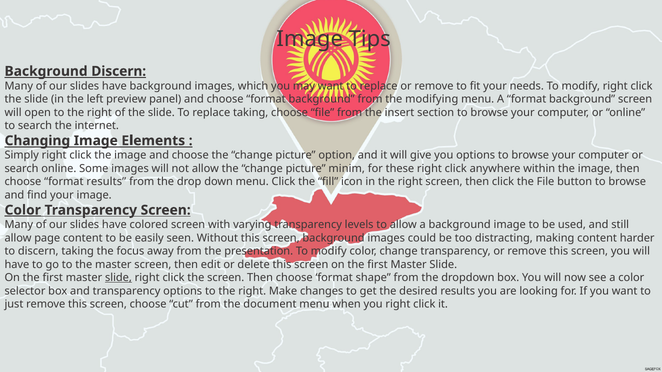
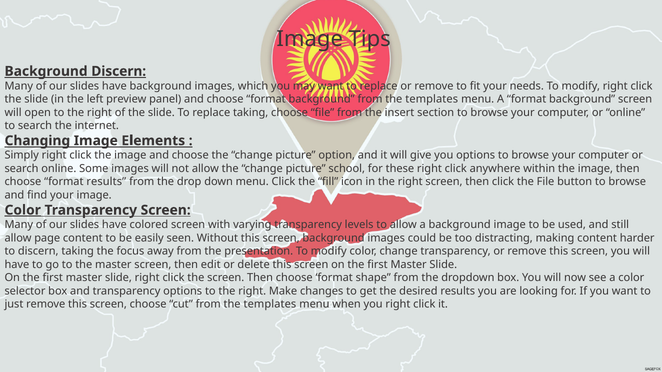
background from the modifying: modifying -> templates (432, 99)
minim: minim -> school (347, 169)
slide underline: present -> none (118, 278)
cut from the document: document -> templates (270, 304)
